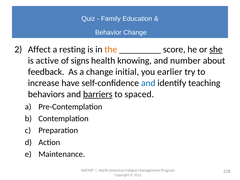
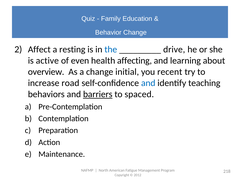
the colour: orange -> blue (111, 49)
score: score -> drive (174, 49)
she underline: present -> none (216, 49)
signs: signs -> even (80, 61)
knowing: knowing -> affecting (135, 61)
number: number -> learning (185, 61)
feedback: feedback -> overview (46, 72)
earlier: earlier -> recent (170, 72)
have: have -> road (70, 83)
